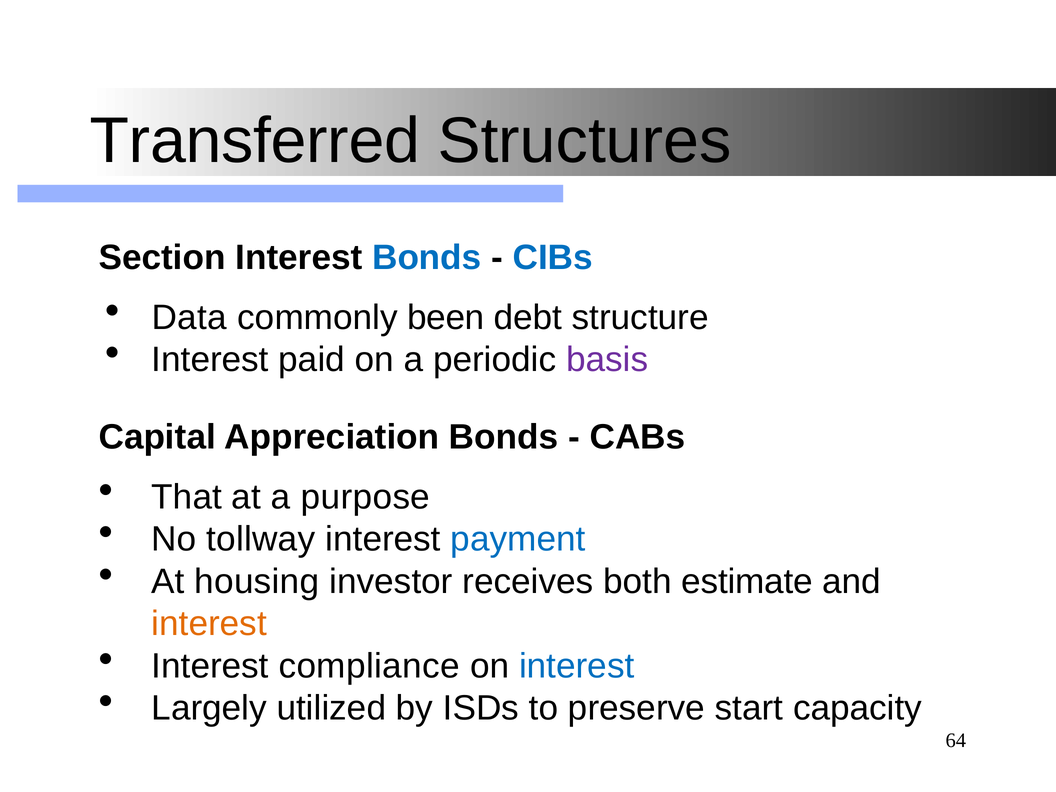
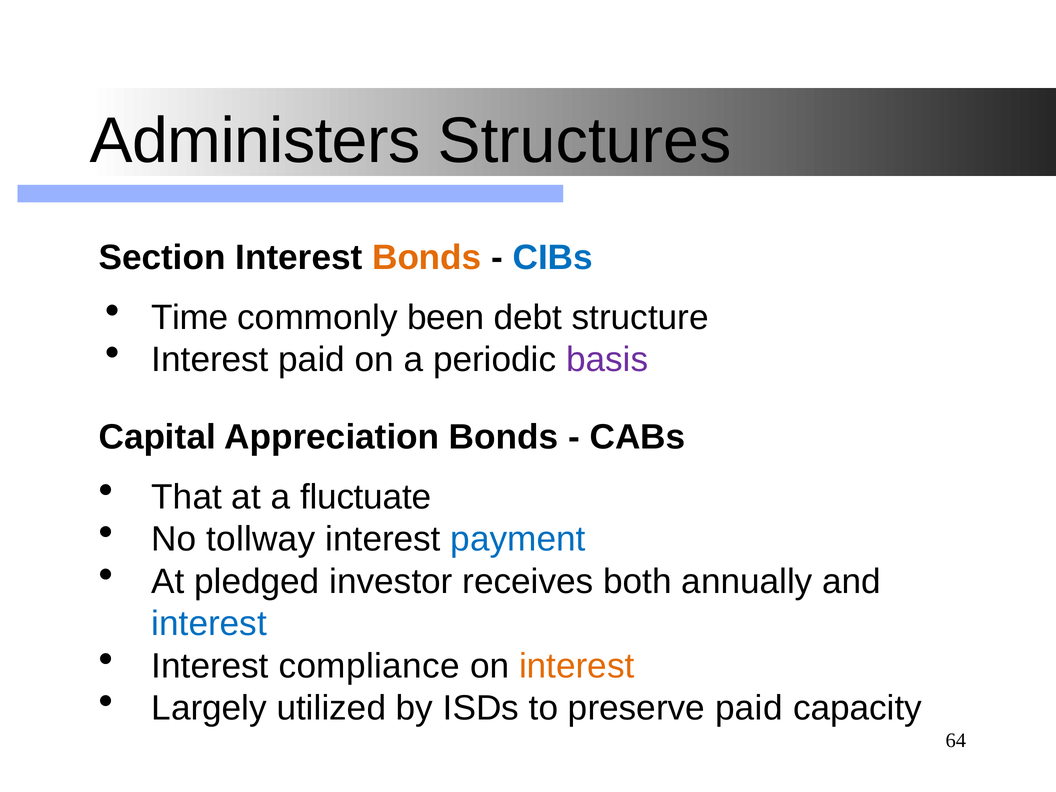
Transferred: Transferred -> Administers (255, 141)
Bonds colour: blue -> orange (427, 258)
Data: Data -> Time (190, 318)
purpose: purpose -> fluctuate (366, 497)
housing: housing -> pledged (257, 582)
estimate: estimate -> annually (747, 582)
interest colour: orange -> blue (209, 624)
interest colour: blue -> orange (577, 666)
preserve start: start -> paid (749, 708)
